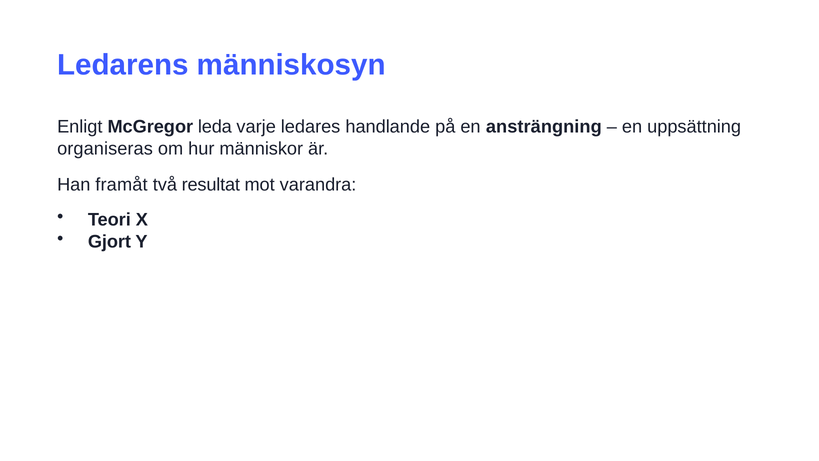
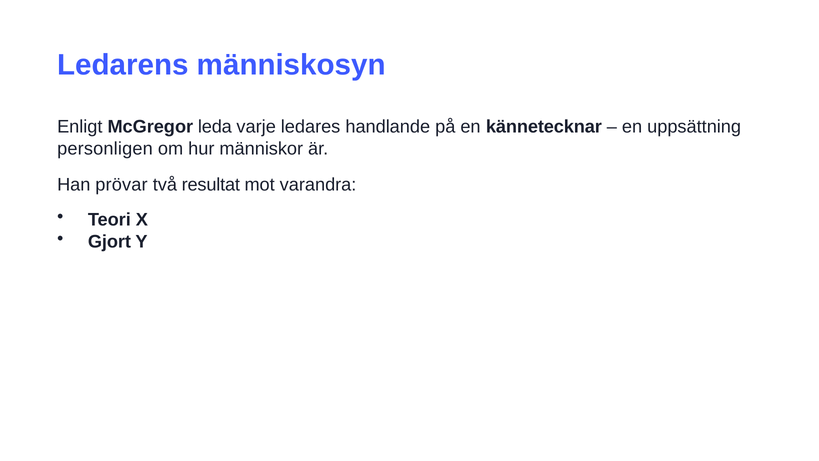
ansträngning: ansträngning -> kännetecknar (544, 127)
organiseras: organiseras -> personligen (105, 149)
framåt: framåt -> prövar (121, 185)
